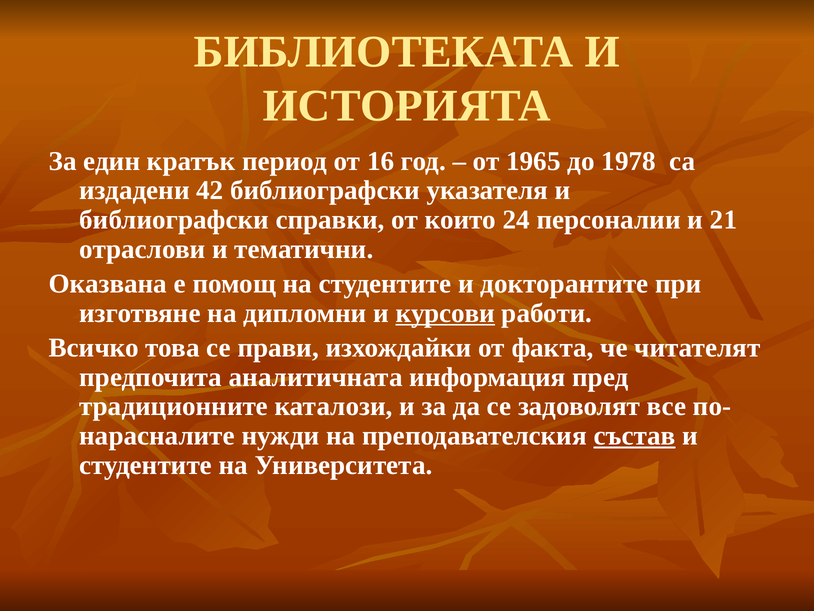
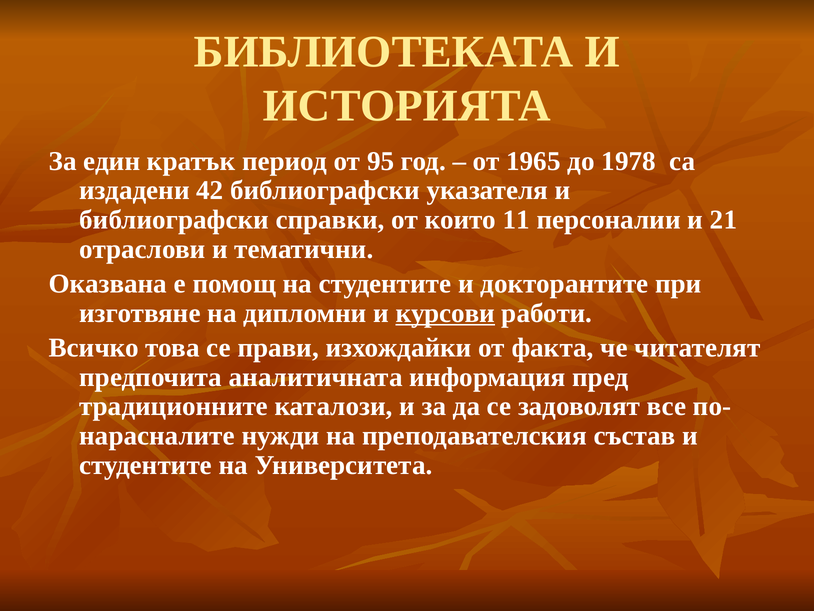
16: 16 -> 95 (381, 161)
24: 24 -> 11 (516, 220)
състав underline: present -> none (634, 435)
